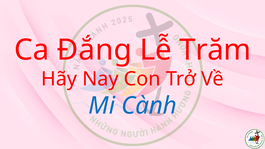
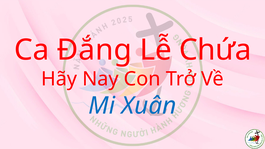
Trăm: Trăm -> Chứa (215, 50)
Cành: Cành -> Xuân (149, 106)
